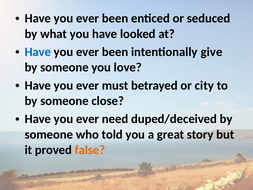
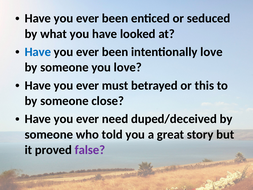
intentionally give: give -> love (212, 52)
city: city -> this (204, 85)
false colour: orange -> purple (90, 150)
